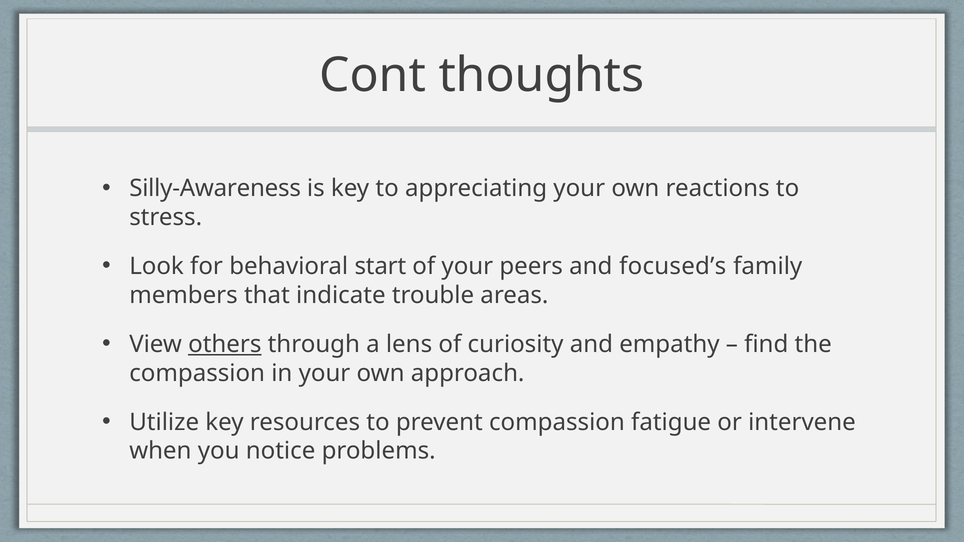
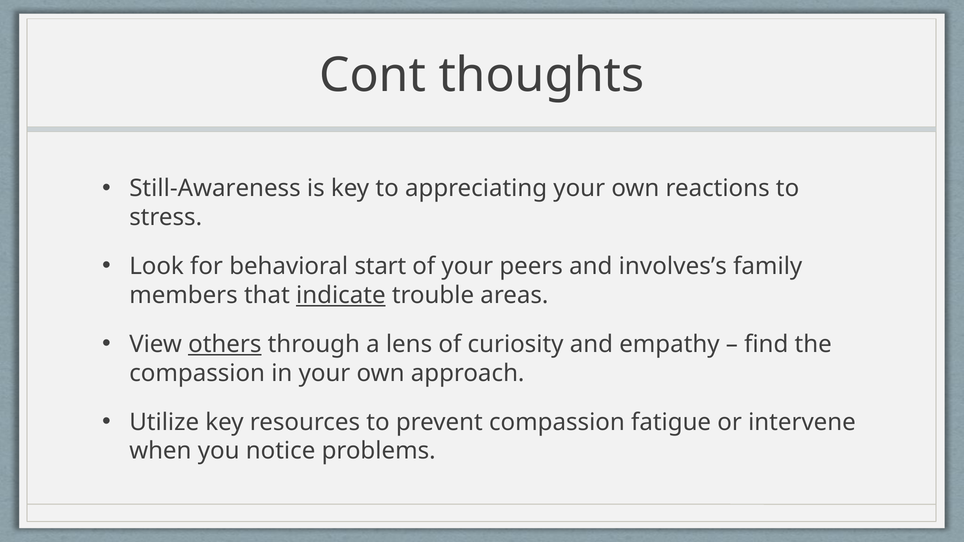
Silly-Awareness: Silly-Awareness -> Still-Awareness (215, 188)
focused’s: focused’s -> involves’s (673, 266)
indicate underline: none -> present (341, 295)
